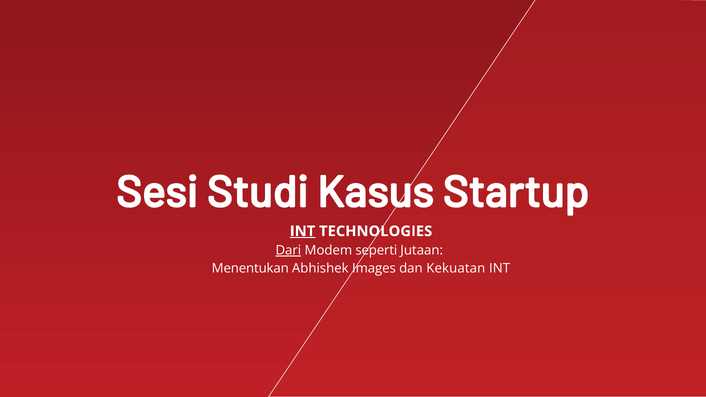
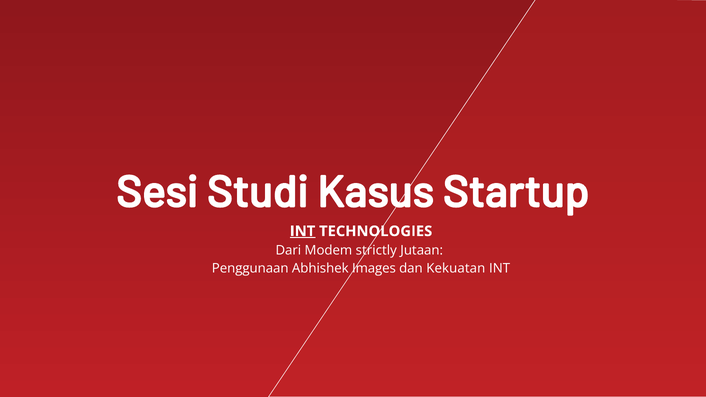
Dari underline: present -> none (288, 250)
seperti: seperti -> strictly (376, 250)
Menentukan: Menentukan -> Penggunaan (250, 269)
